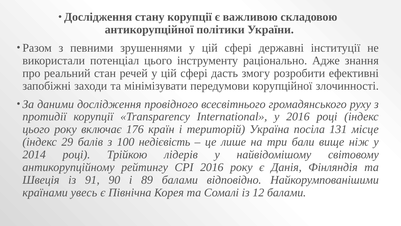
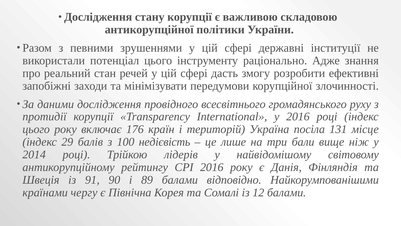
увесь: увесь -> чергу (84, 192)
